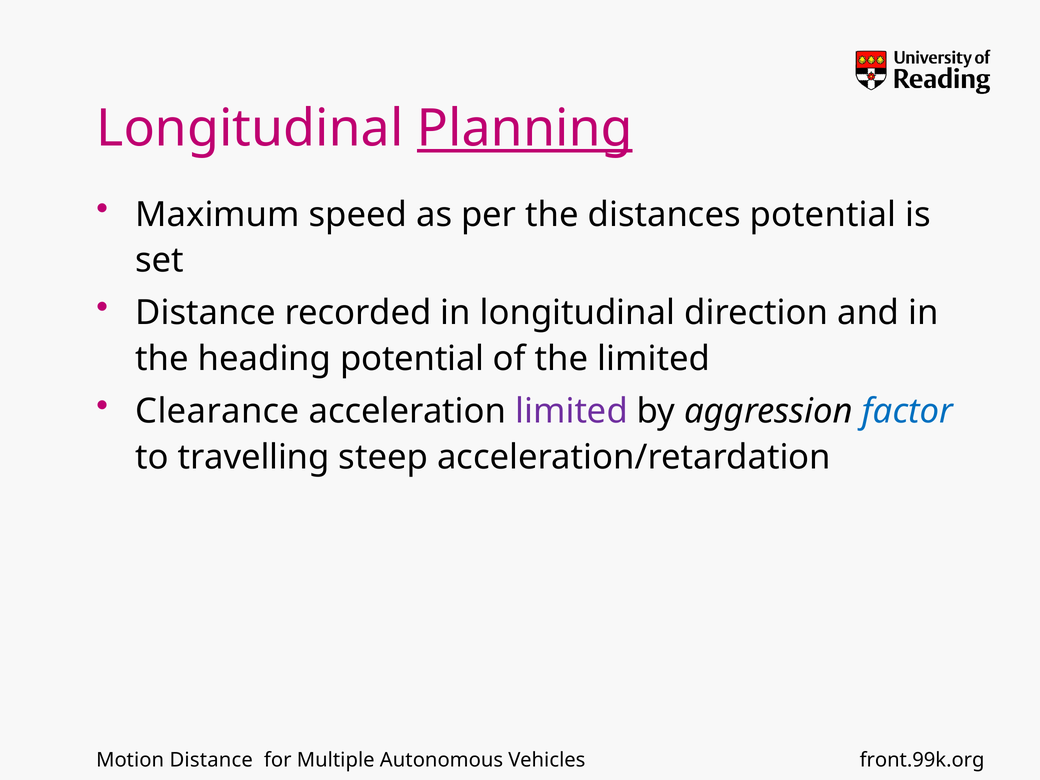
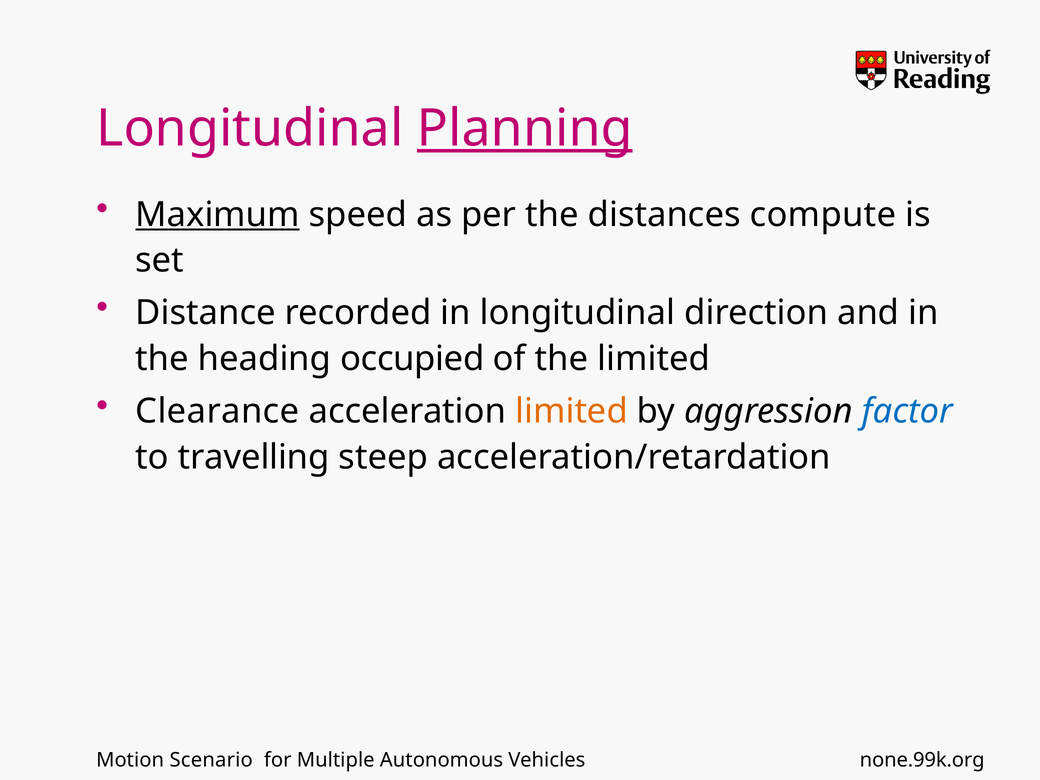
Maximum underline: none -> present (218, 215)
distances potential: potential -> compute (823, 215)
heading potential: potential -> occupied (412, 359)
limited colour: purple -> orange (572, 411)
Distance: Distance -> Scenario (211, 760)
front.99k.org: front.99k.org -> none.99k.org (922, 760)
